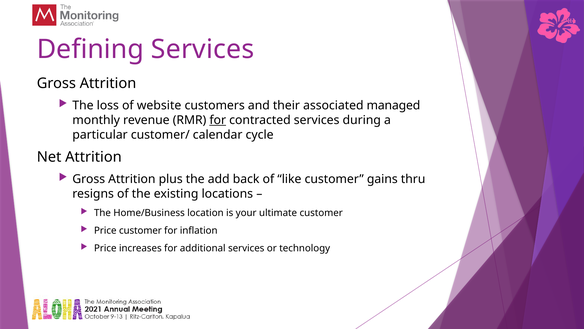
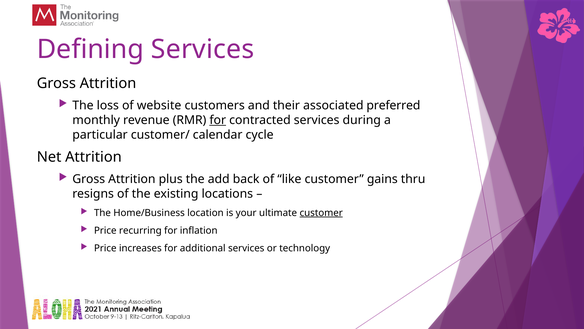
managed: managed -> preferred (393, 105)
customer underline: none -> present (321, 212)
Price customer: customer -> recurring (140, 230)
